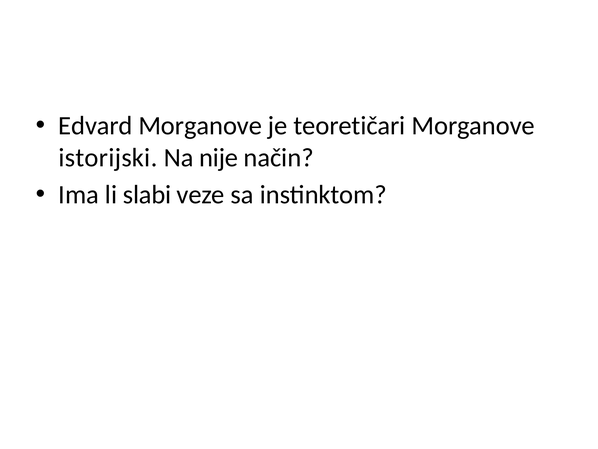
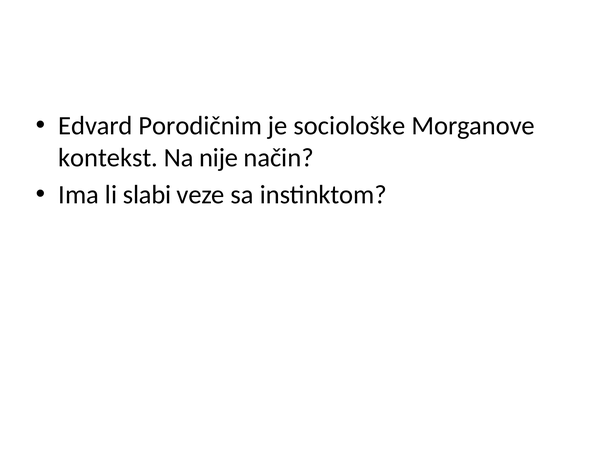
Edvard Morganove: Morganove -> Porodičnim (200, 125)
teoretičari: teoretičari -> sociološke (349, 125)
istorijski: istorijski -> kontekst (108, 157)
